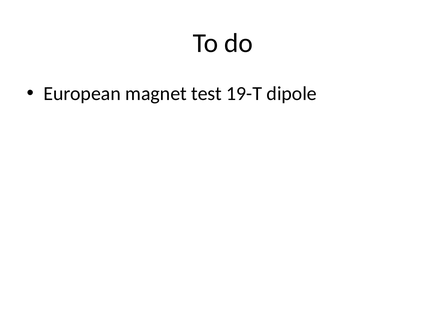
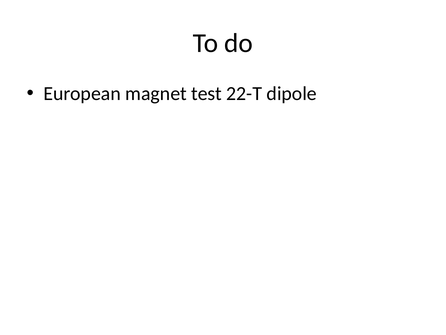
19-T: 19-T -> 22-T (244, 94)
